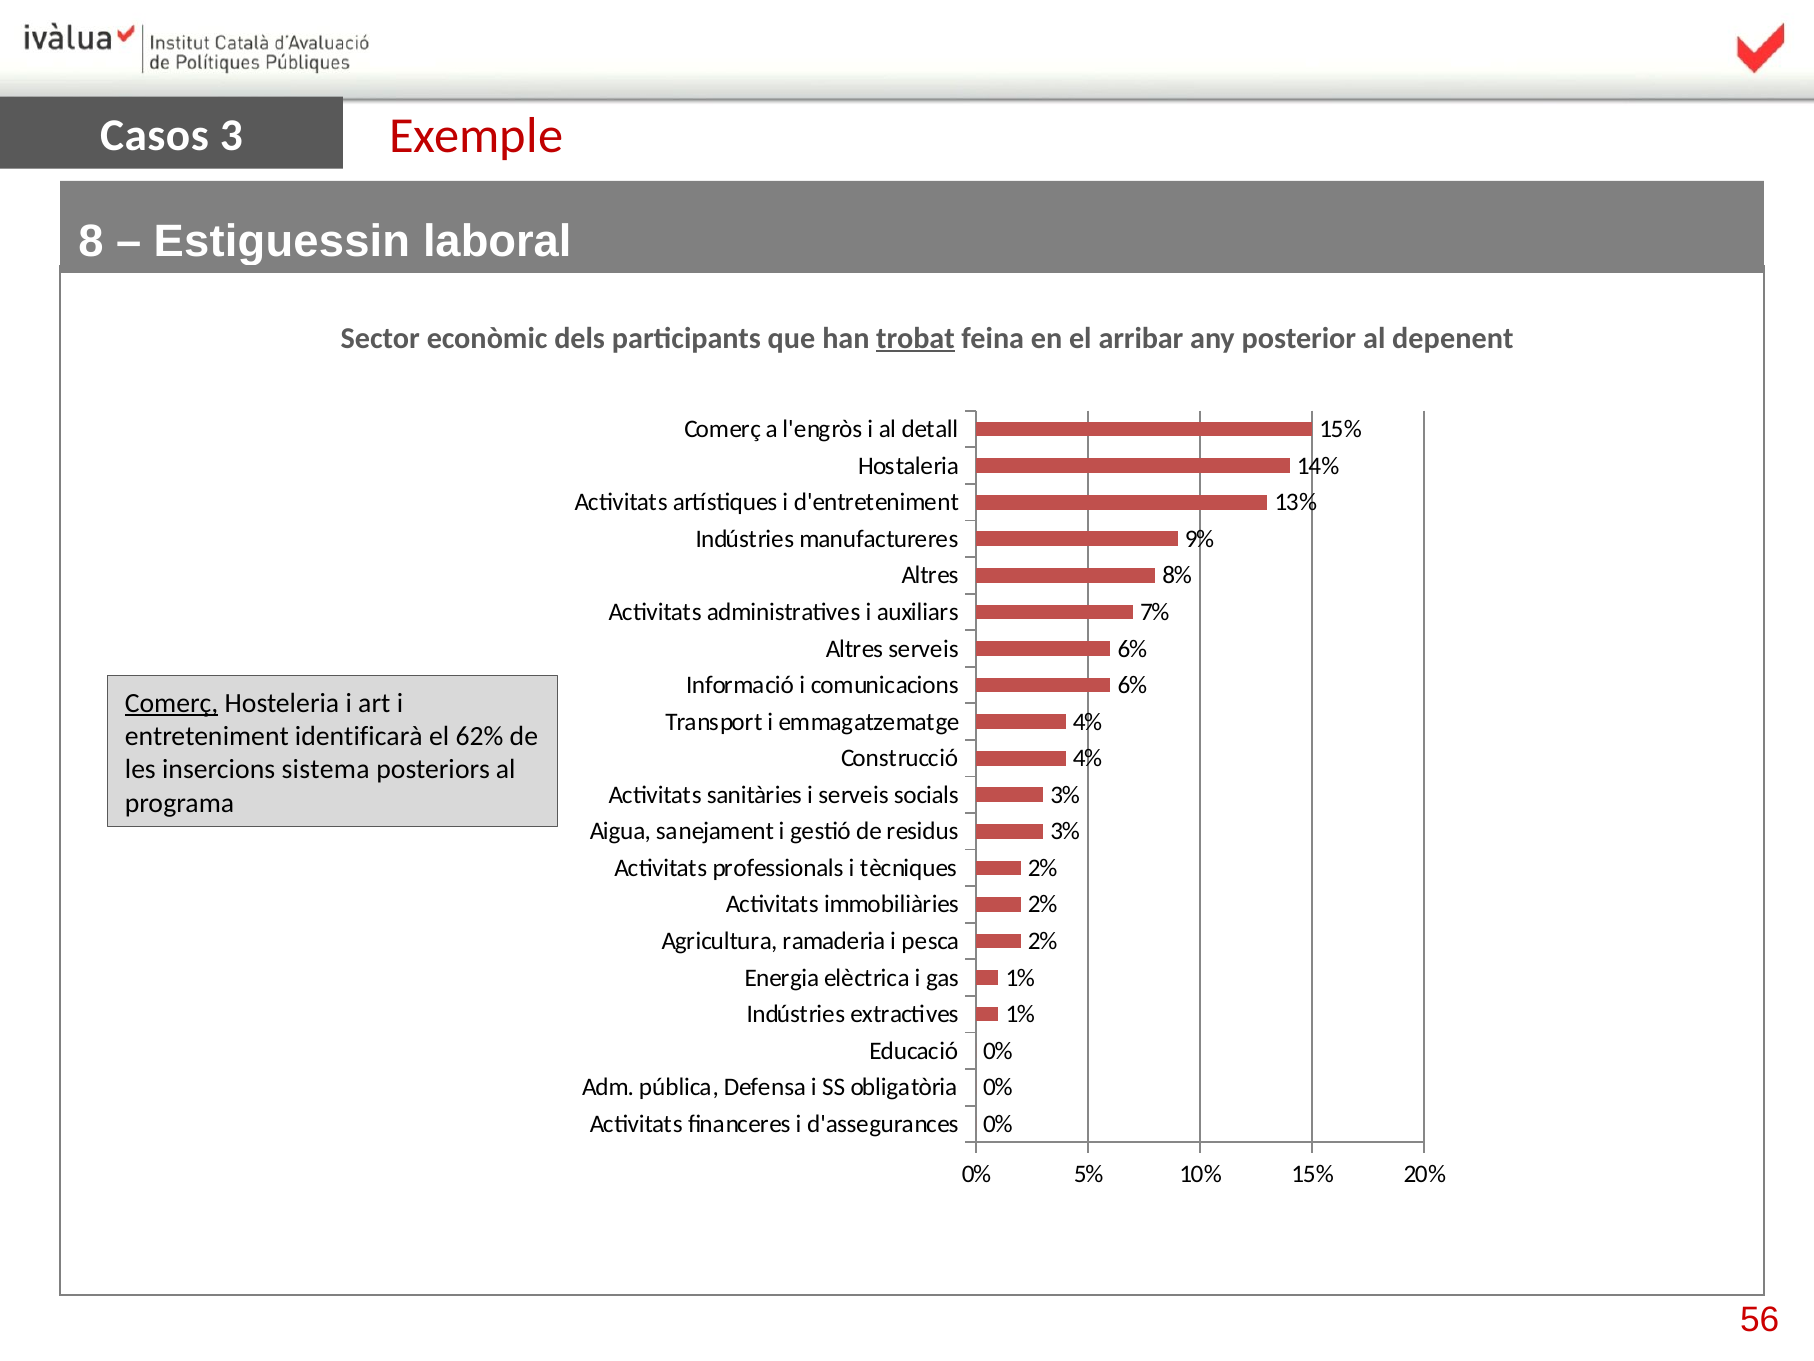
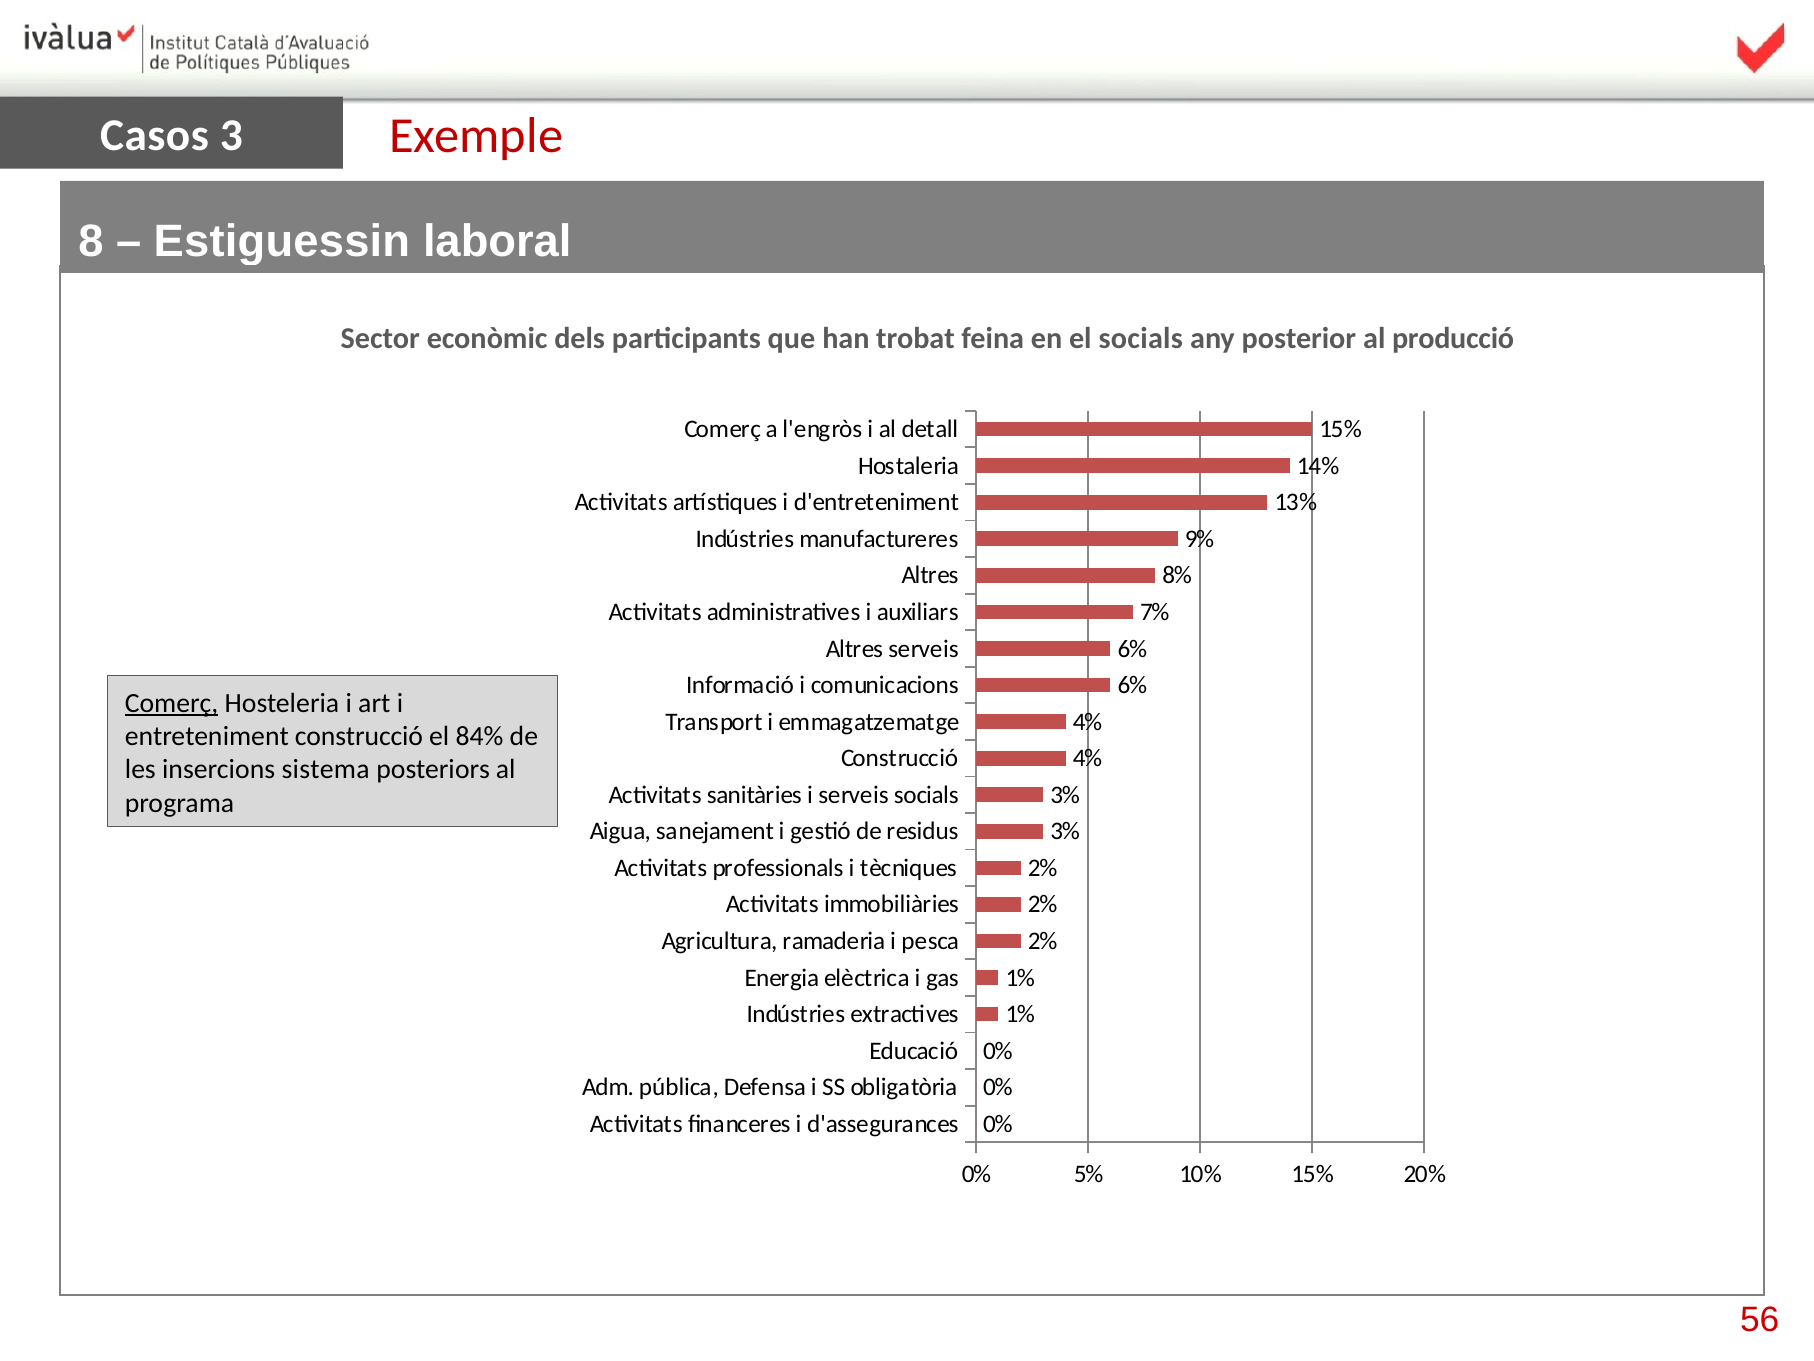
trobat underline: present -> none (915, 338)
el arribar: arribar -> socials (1141, 338)
depenent: depenent -> producció (1453, 338)
entreteniment identificarà: identificarà -> construcció (359, 736)
62%: 62% -> 84% (479, 736)
